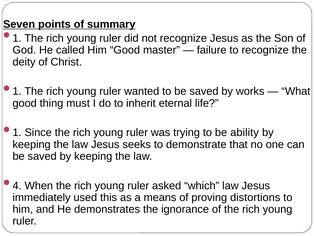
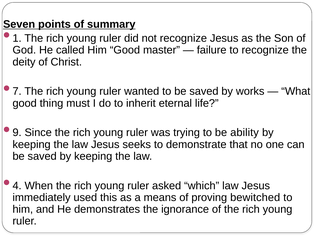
1: 1 -> 7 (17, 91)
1: 1 -> 9 (17, 132)
distortions: distortions -> bewitched (255, 197)
